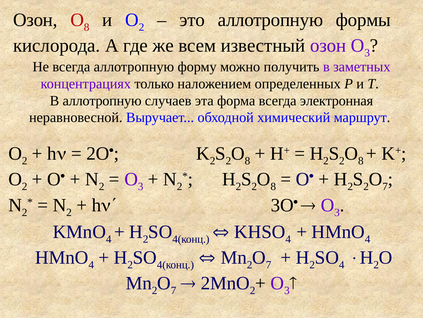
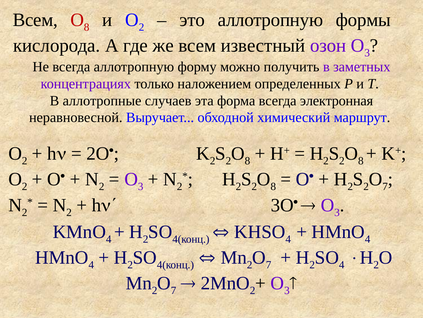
Озон: Озон -> Всем (35, 20)
В аллотропную: аллотропную -> аллотропные (102, 100)
